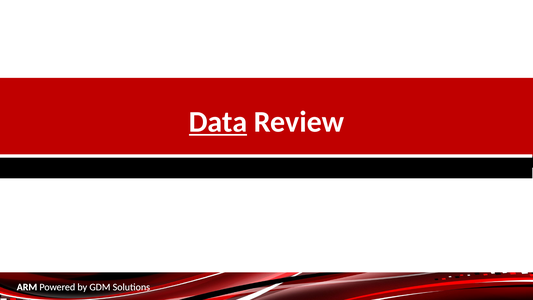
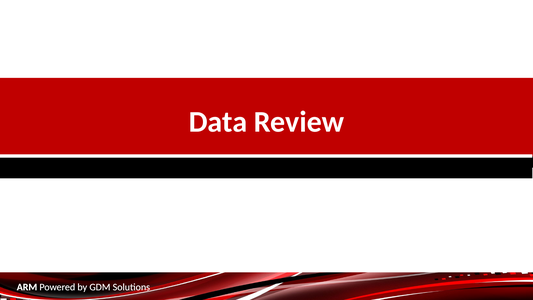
Data underline: present -> none (218, 122)
